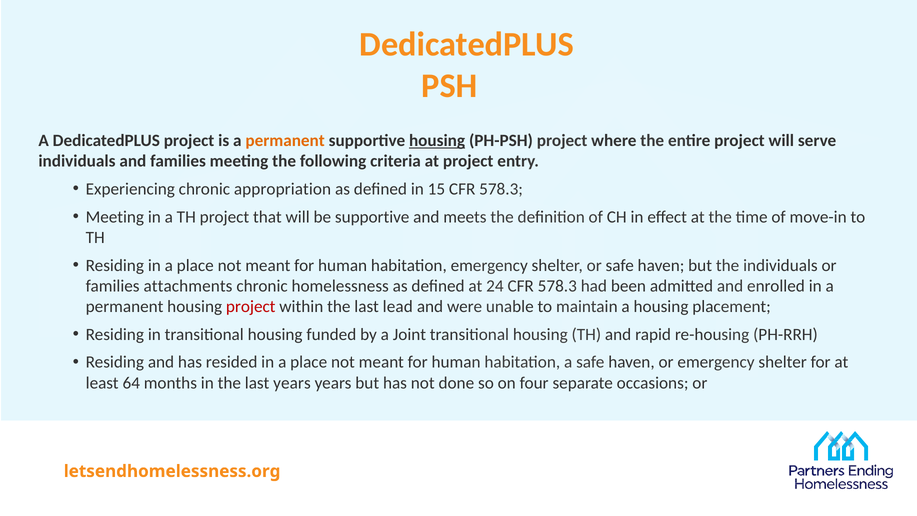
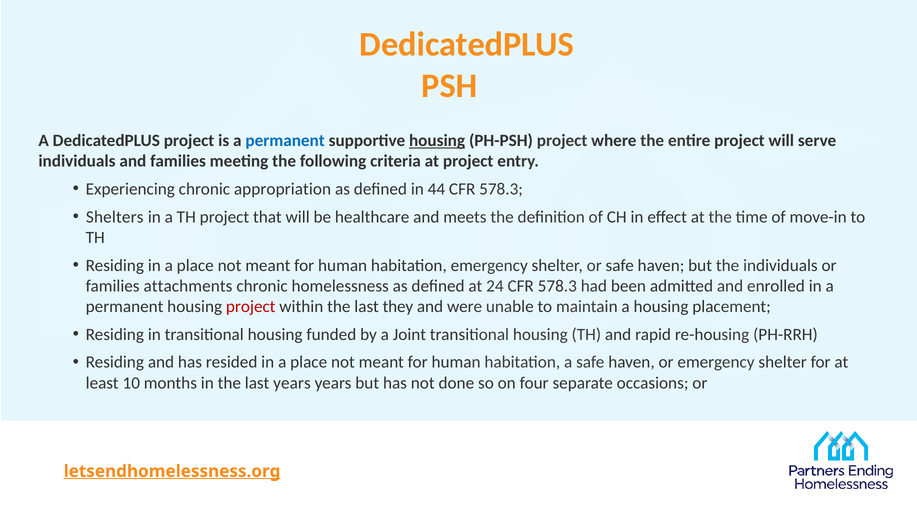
permanent colour: orange -> blue (285, 141)
15: 15 -> 44 (436, 189)
Meeting: Meeting -> Shelters (115, 217)
be supportive: supportive -> healthcare (372, 217)
lead: lead -> they (398, 307)
64: 64 -> 10 (131, 383)
letsendhomelessness.org underline: none -> present (172, 471)
